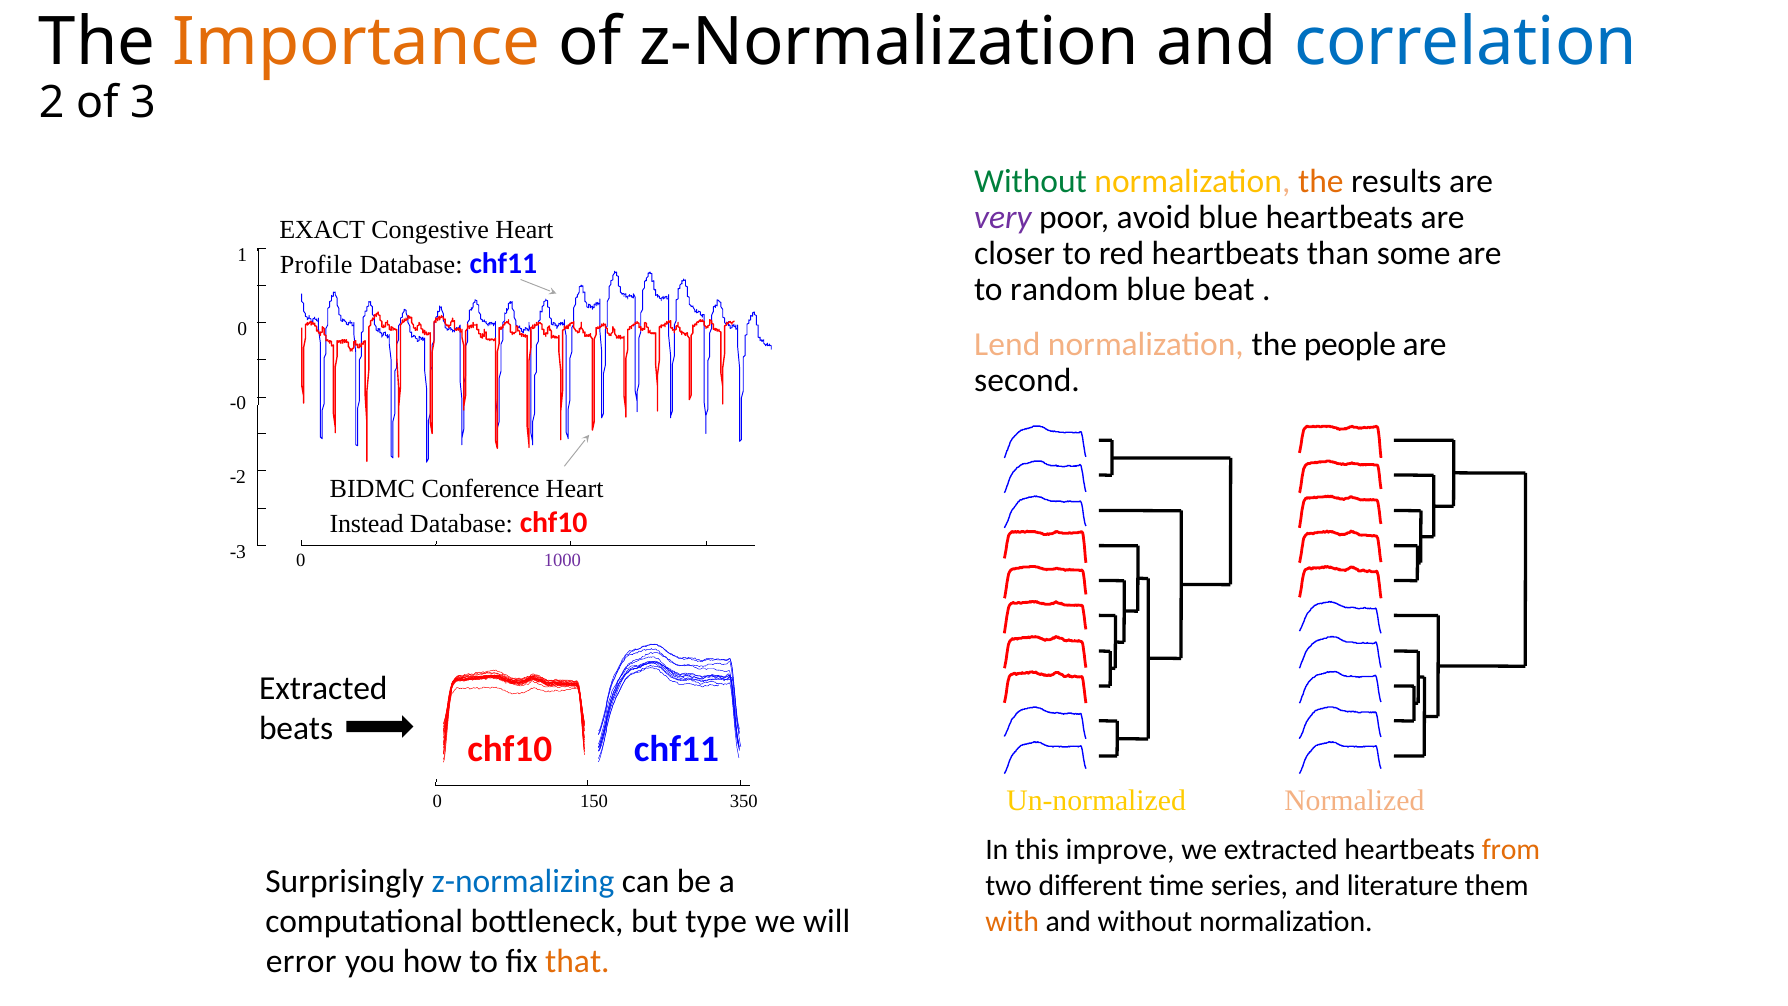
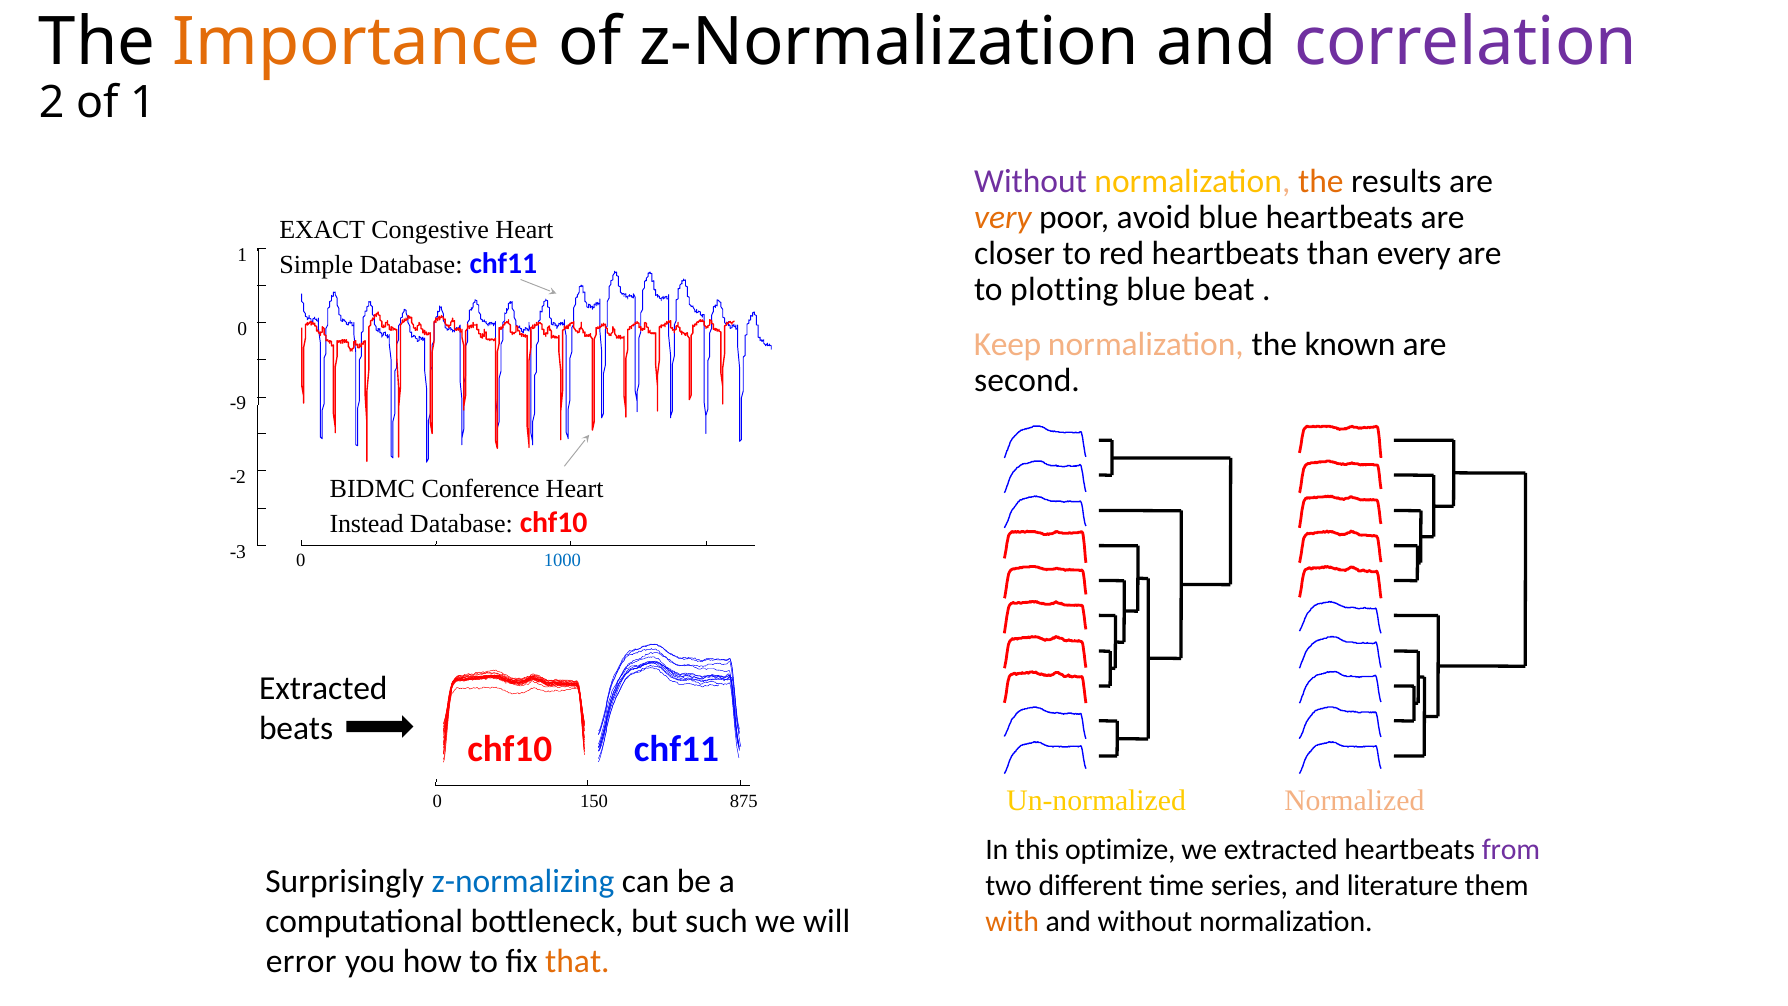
correlation colour: blue -> purple (1466, 42)
of 3: 3 -> 1 (143, 103)
Without colour: green -> purple (1031, 181)
very colour: purple -> orange (1003, 217)
some: some -> every (1414, 253)
Profile: Profile -> Simple (316, 265)
random: random -> plotting (1064, 290)
Lend: Lend -> Keep (1008, 344)
people: people -> known (1350, 344)
-0: -0 -> -9 (238, 403)
1000 colour: purple -> blue (562, 560)
350: 350 -> 875 (744, 801)
improve: improve -> optimize (1120, 850)
from colour: orange -> purple (1511, 850)
type: type -> such (716, 921)
